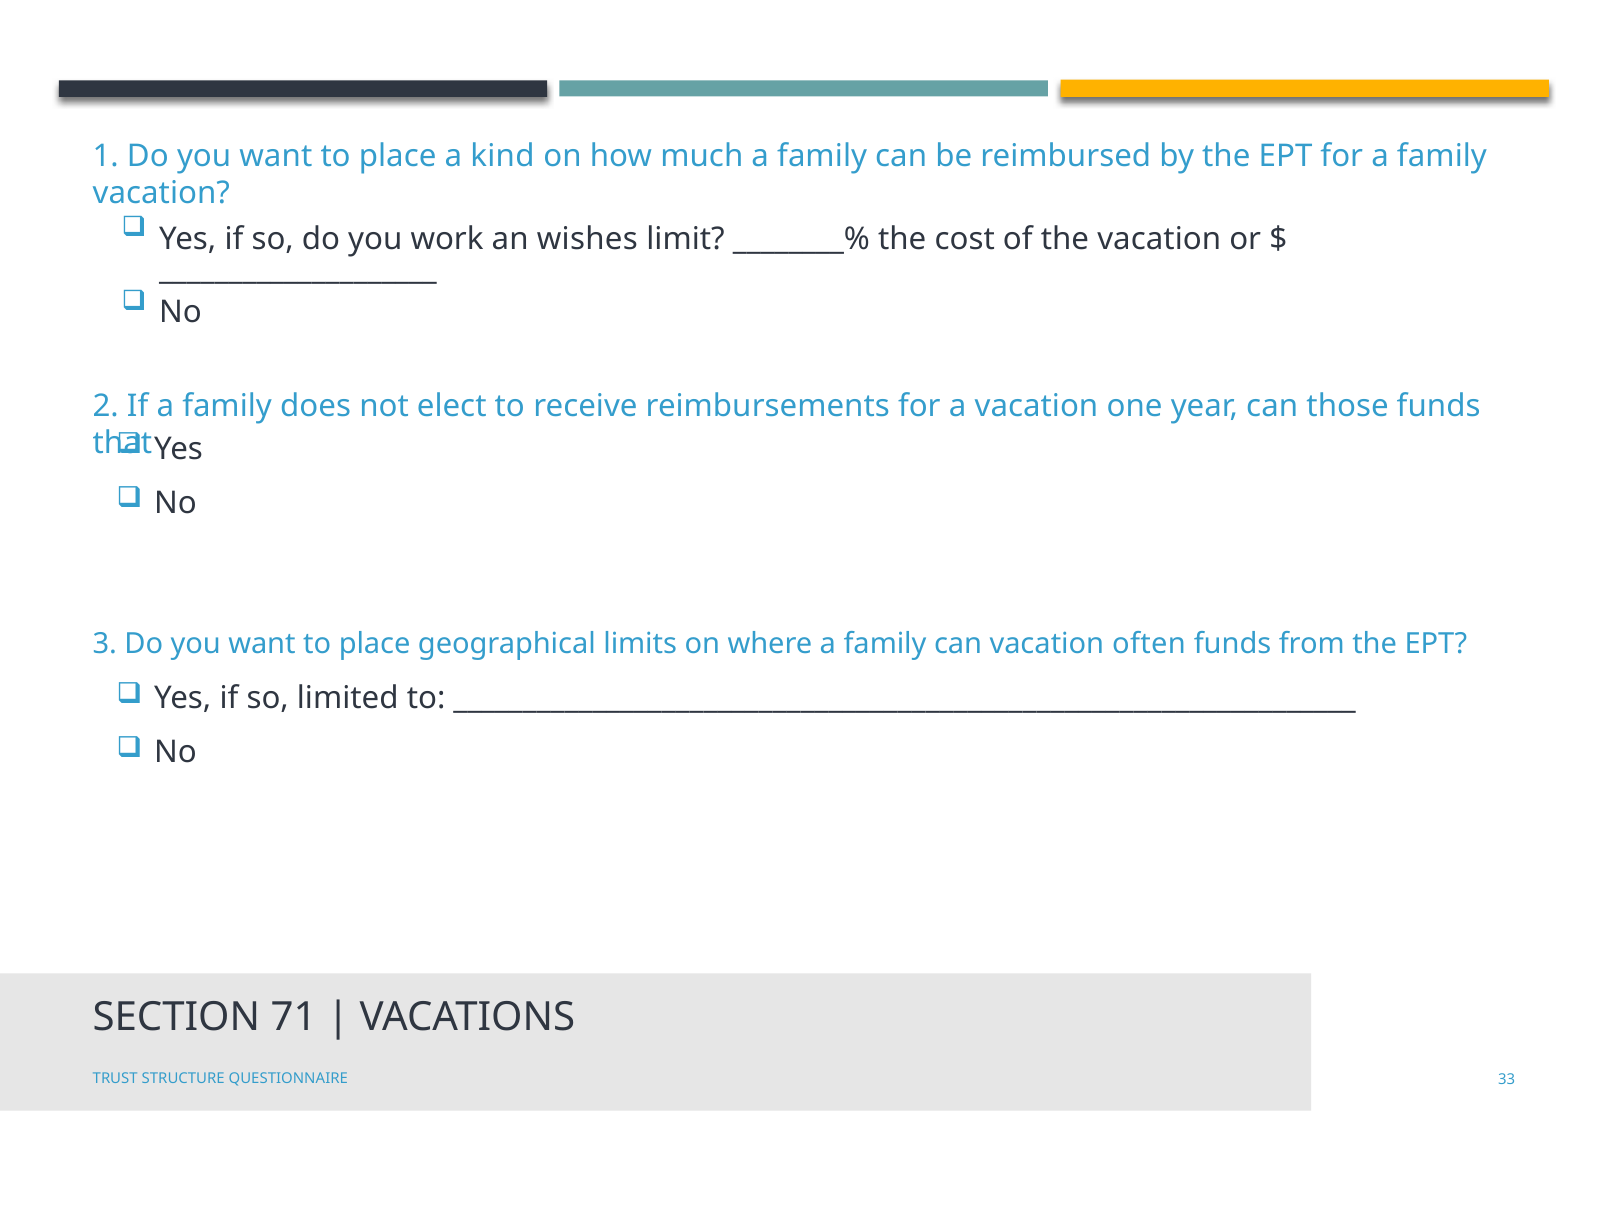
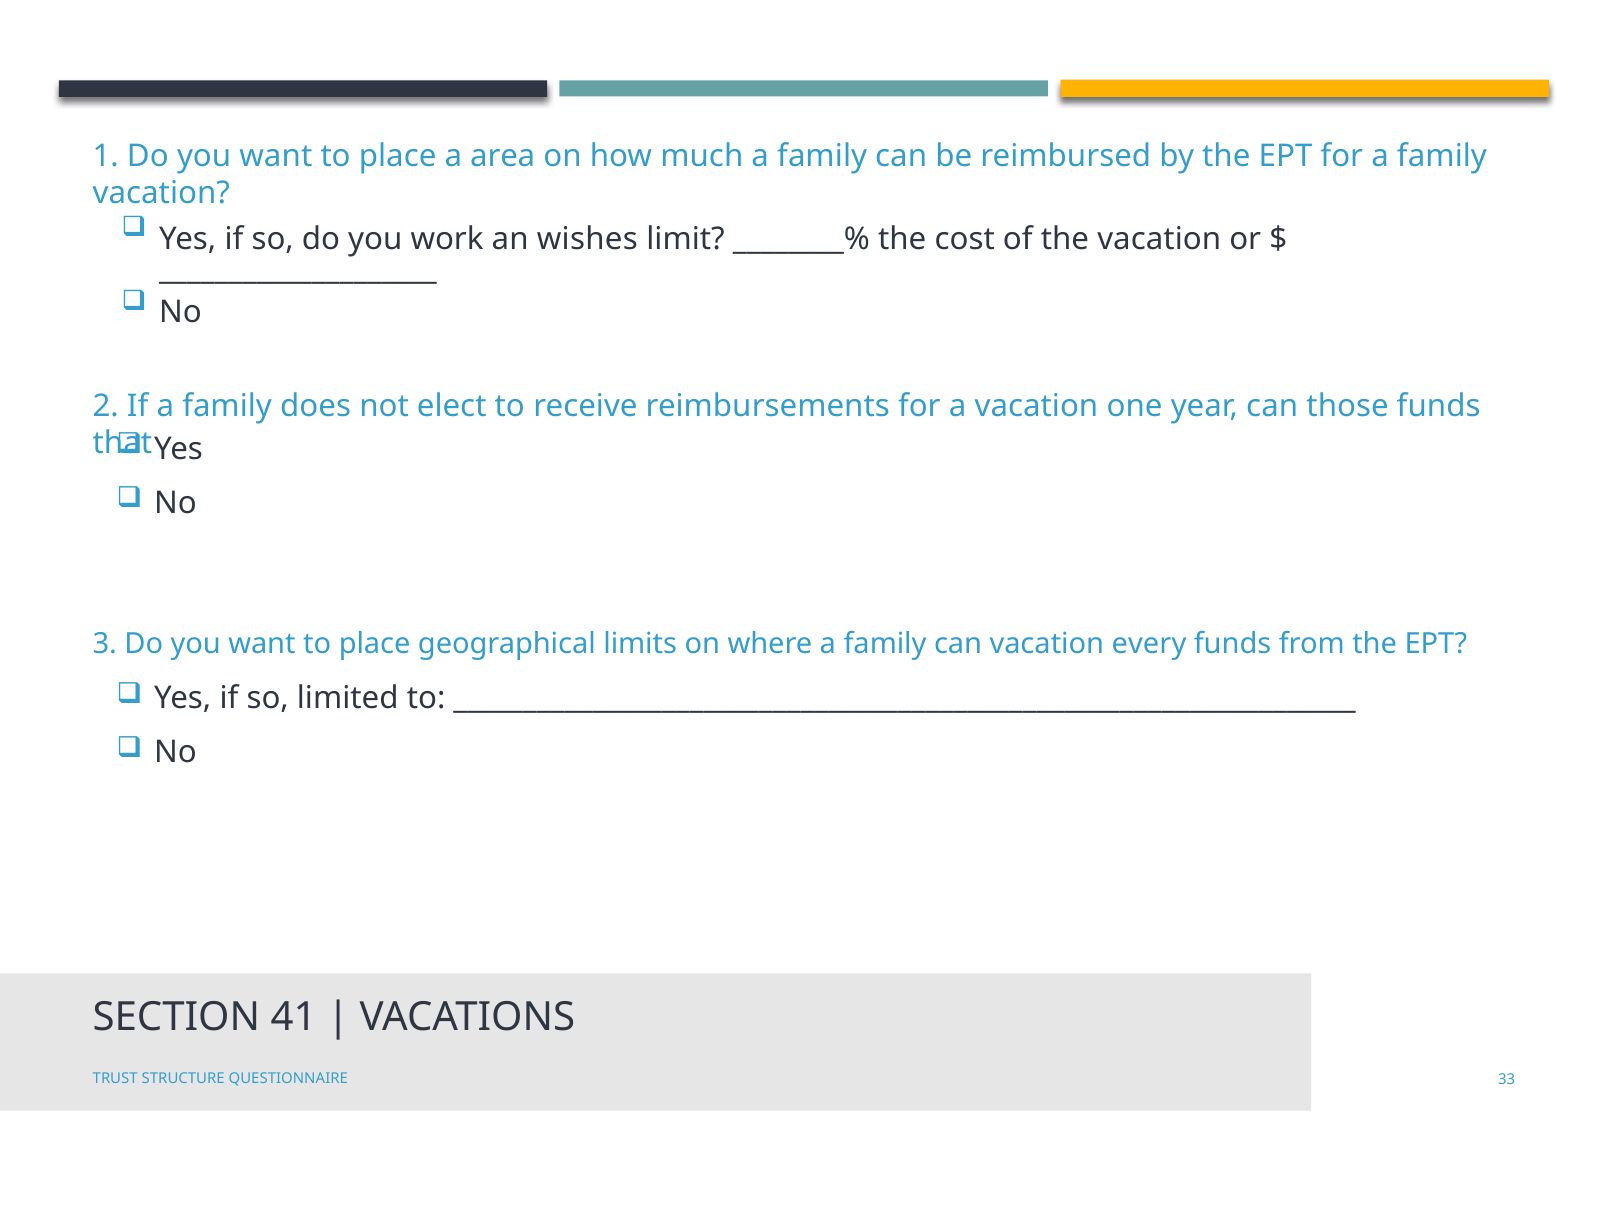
kind: kind -> area (503, 156)
often: often -> every (1149, 644)
71: 71 -> 41 (294, 1017)
